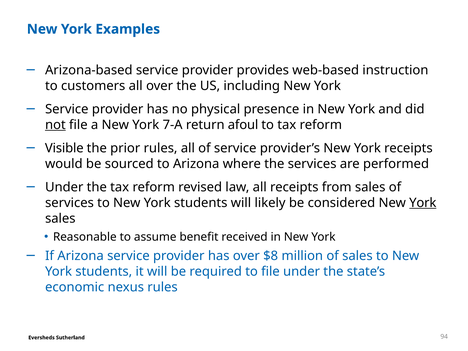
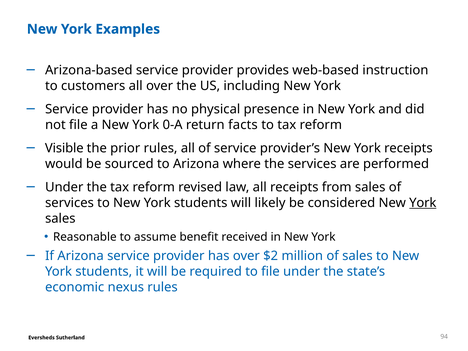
not underline: present -> none (55, 125)
7-A: 7-A -> 0-A (173, 125)
afoul: afoul -> facts (243, 125)
$8: $8 -> $2 (271, 256)
